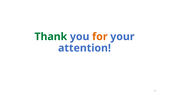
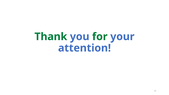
for colour: orange -> green (100, 37)
